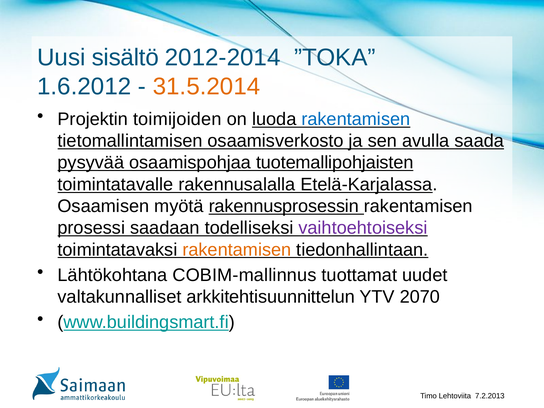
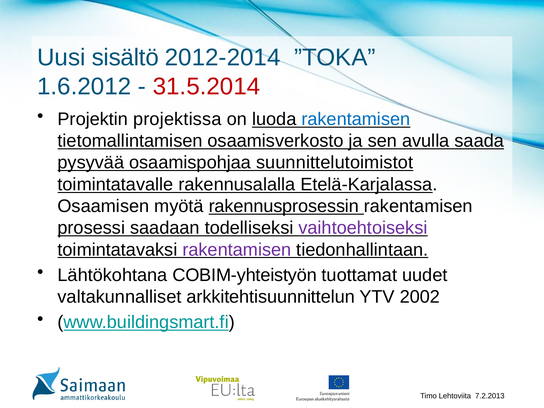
31.5.2014 colour: orange -> red (207, 86)
toimijoiden: toimijoiden -> projektissa (177, 119)
tuotemallipohjaisten: tuotemallipohjaisten -> suunnittelutoimistot (335, 163)
rakentamisen colour: orange -> purple (237, 250)
COBIM-mallinnus: COBIM-mallinnus -> COBIM-yhteistyön (245, 275)
2070: 2070 -> 2002 (420, 297)
